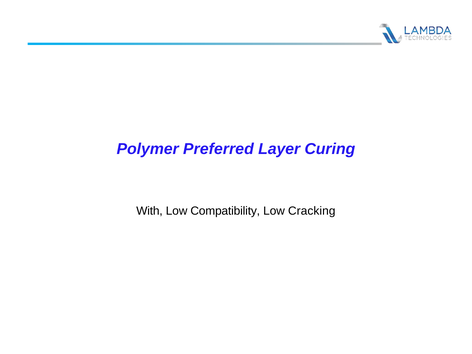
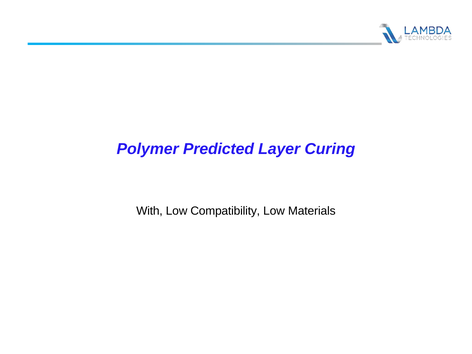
Preferred: Preferred -> Predicted (219, 149)
Cracking: Cracking -> Materials (312, 211)
